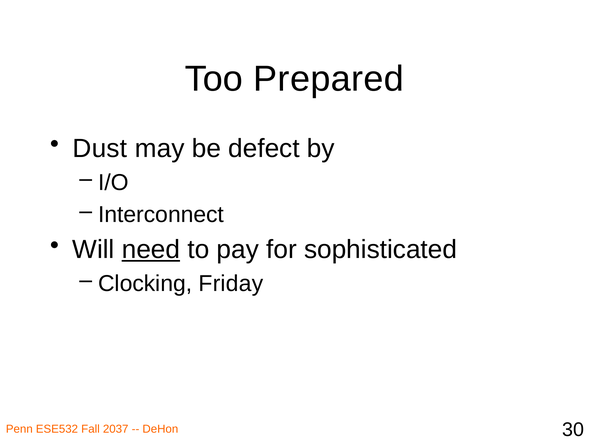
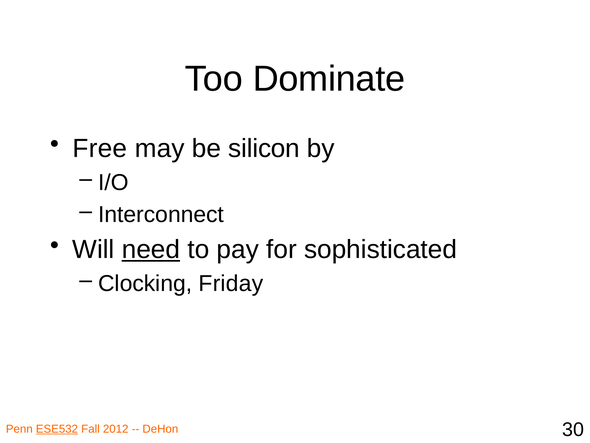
Prepared: Prepared -> Dominate (329, 79)
Dust: Dust -> Free (100, 148)
defect: defect -> silicon (264, 148)
ESE532 underline: none -> present (57, 429)
2037: 2037 -> 2012 (116, 429)
